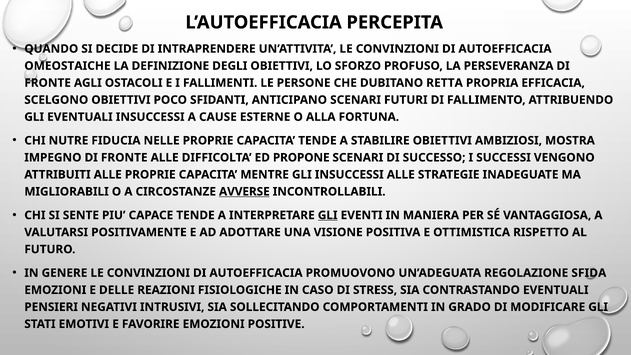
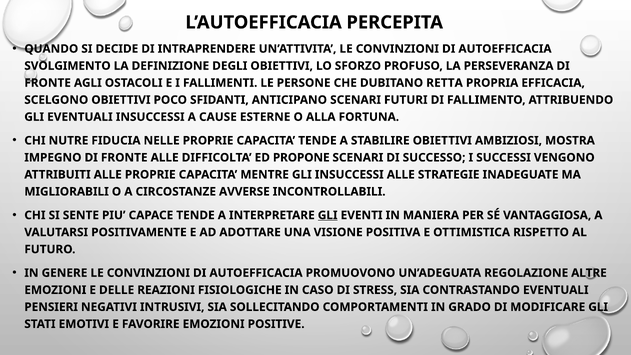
OMEOSTAICHE: OMEOSTAICHE -> SVOLGIMENTO (67, 66)
AVVERSE underline: present -> none (244, 192)
SFIDA: SFIDA -> ALTRE (589, 273)
